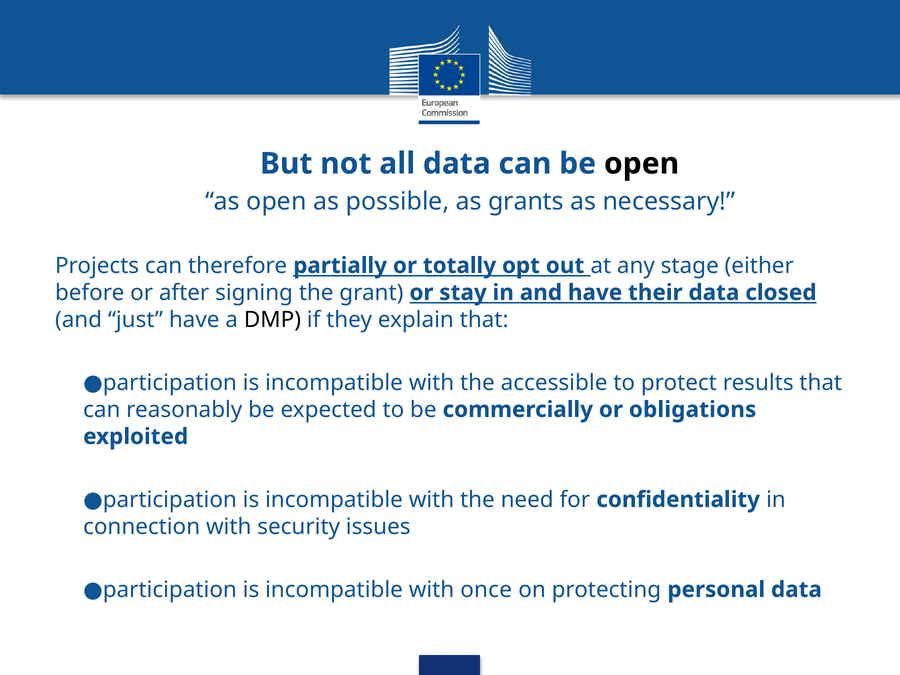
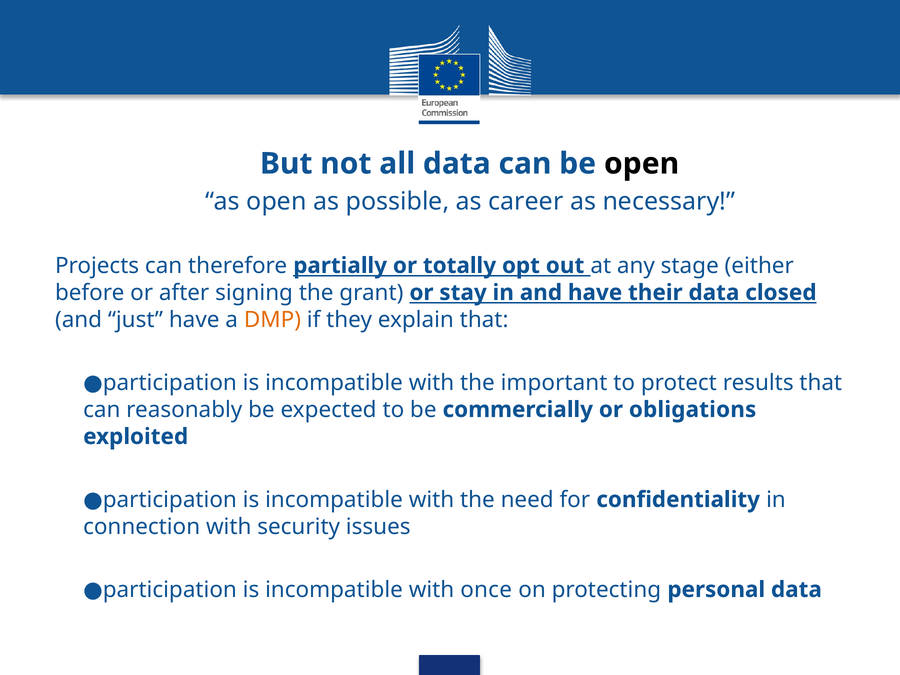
grants: grants -> career (526, 201)
DMP colour: black -> orange (272, 320)
accessible: accessible -> important (554, 383)
